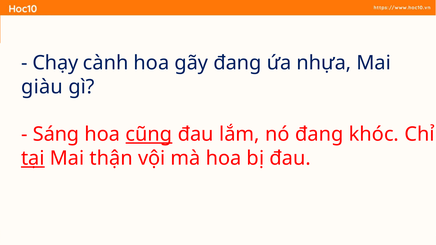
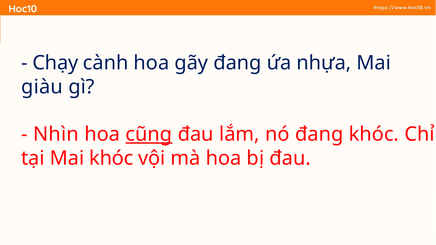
Sáng: Sáng -> Nhìn (56, 135)
tại underline: present -> none (33, 158)
Mai thận: thận -> khóc (111, 158)
